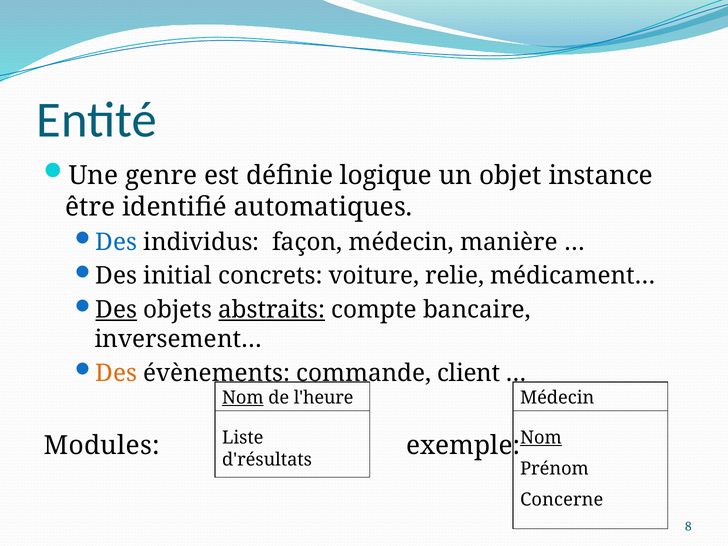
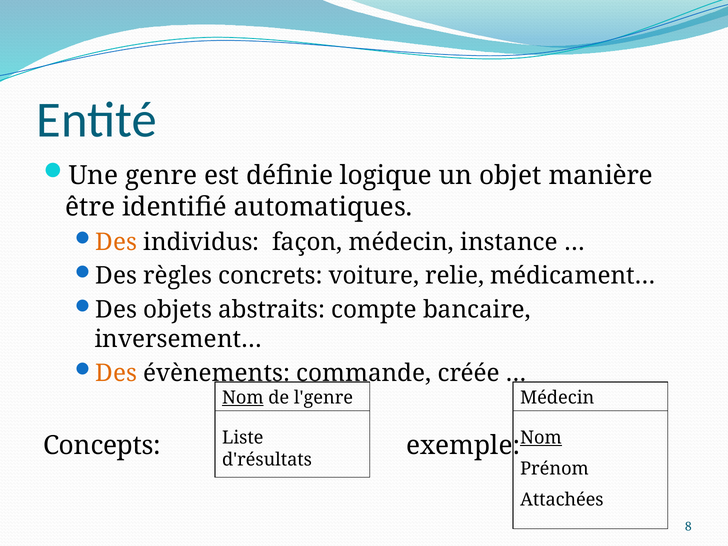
instance: instance -> manière (601, 175)
Des colour: blue -> orange (116, 242)
manière: manière -> instance (509, 242)
initial: initial -> règles (178, 276)
Des underline: present -> none (116, 310)
abstraits underline: present -> none (272, 310)
client: client -> créée (469, 373)
l'heure: l'heure -> l'genre (324, 398)
Modules: Modules -> Concepts (102, 446)
Concerne: Concerne -> Attachées (562, 500)
